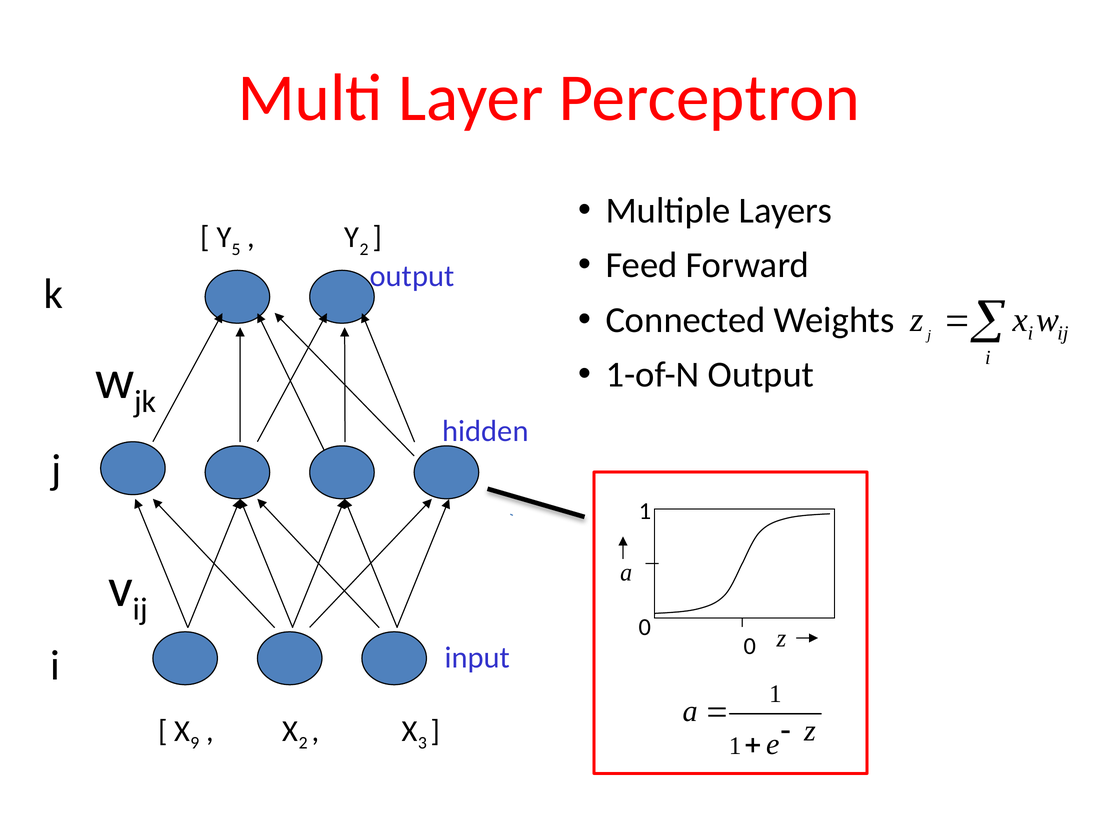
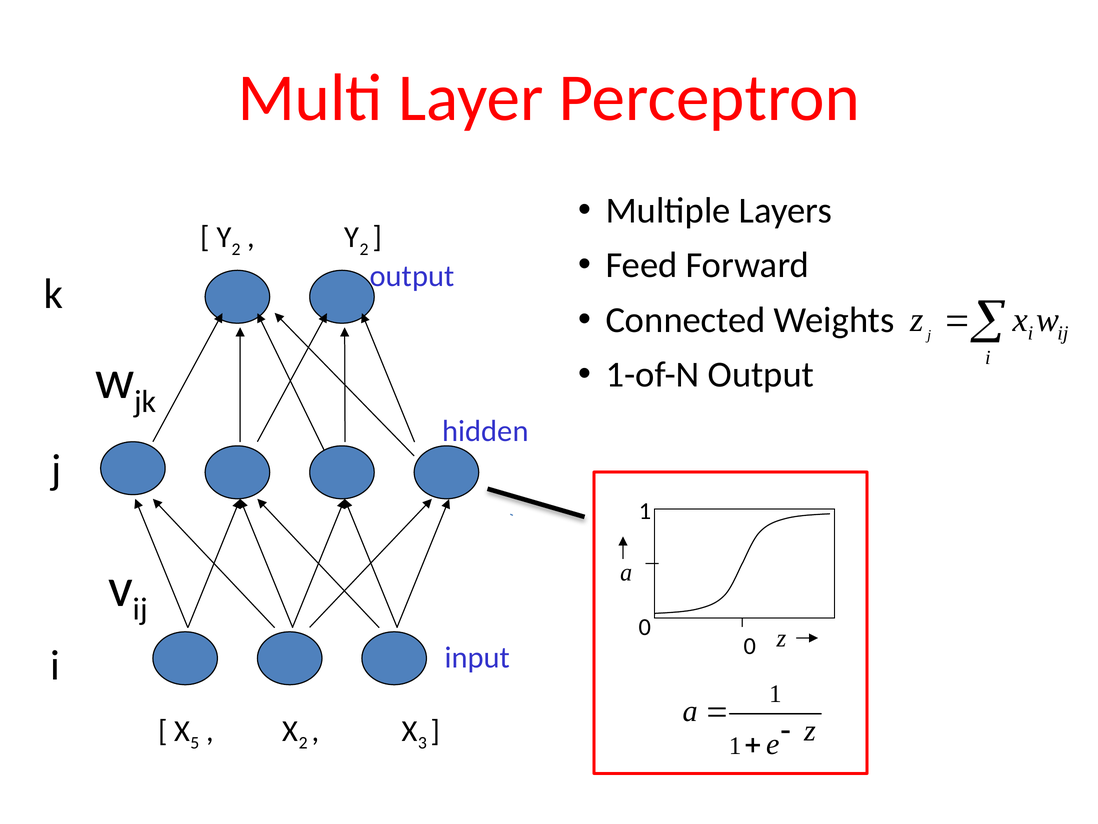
5: 5 -> 2 (236, 249)
9: 9 -> 5 (195, 743)
